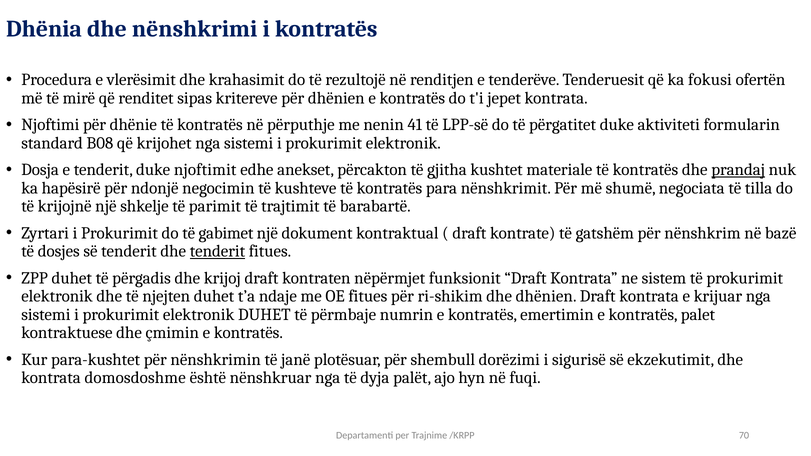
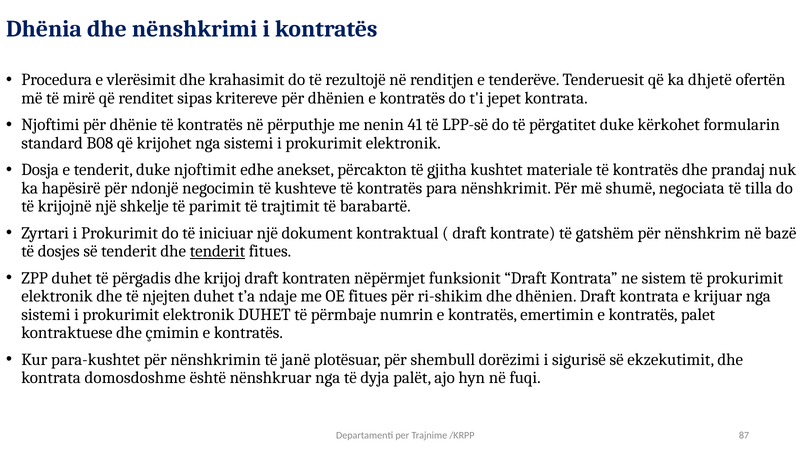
fokusi: fokusi -> dhjetë (710, 80)
aktiviteti: aktiviteti -> kërkohet (669, 125)
prandaj underline: present -> none (738, 170)
gabimet: gabimet -> iniciuar (226, 233)
70: 70 -> 87 (744, 436)
